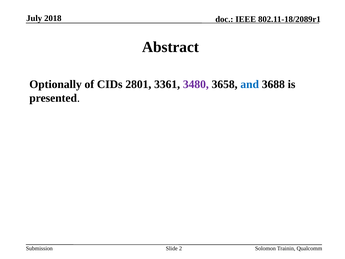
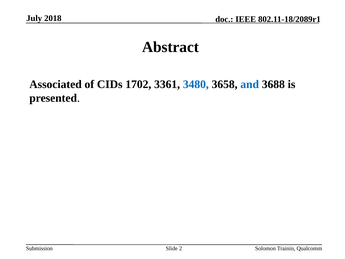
Optionally: Optionally -> Associated (56, 84)
2801: 2801 -> 1702 (138, 84)
3480 colour: purple -> blue (196, 84)
